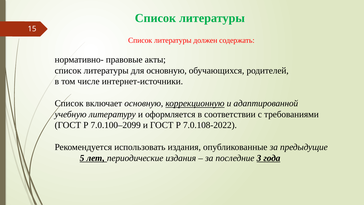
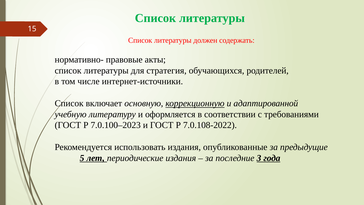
для основную: основную -> стратегия (167, 70)
7.0.100–2099: 7.0.100–2099 -> 7.0.100–2023 (116, 125)
